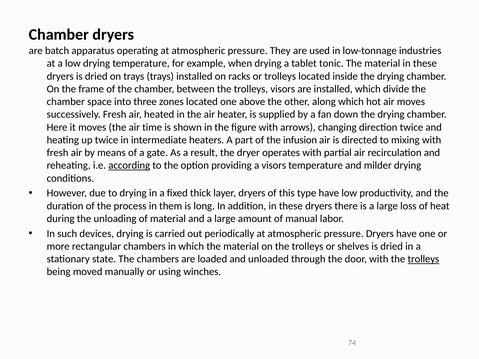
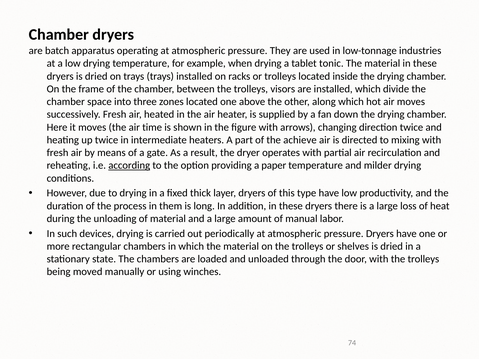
infusion: infusion -> achieve (300, 140)
a visors: visors -> paper (274, 166)
trolleys underline: present -> none (423, 259)
